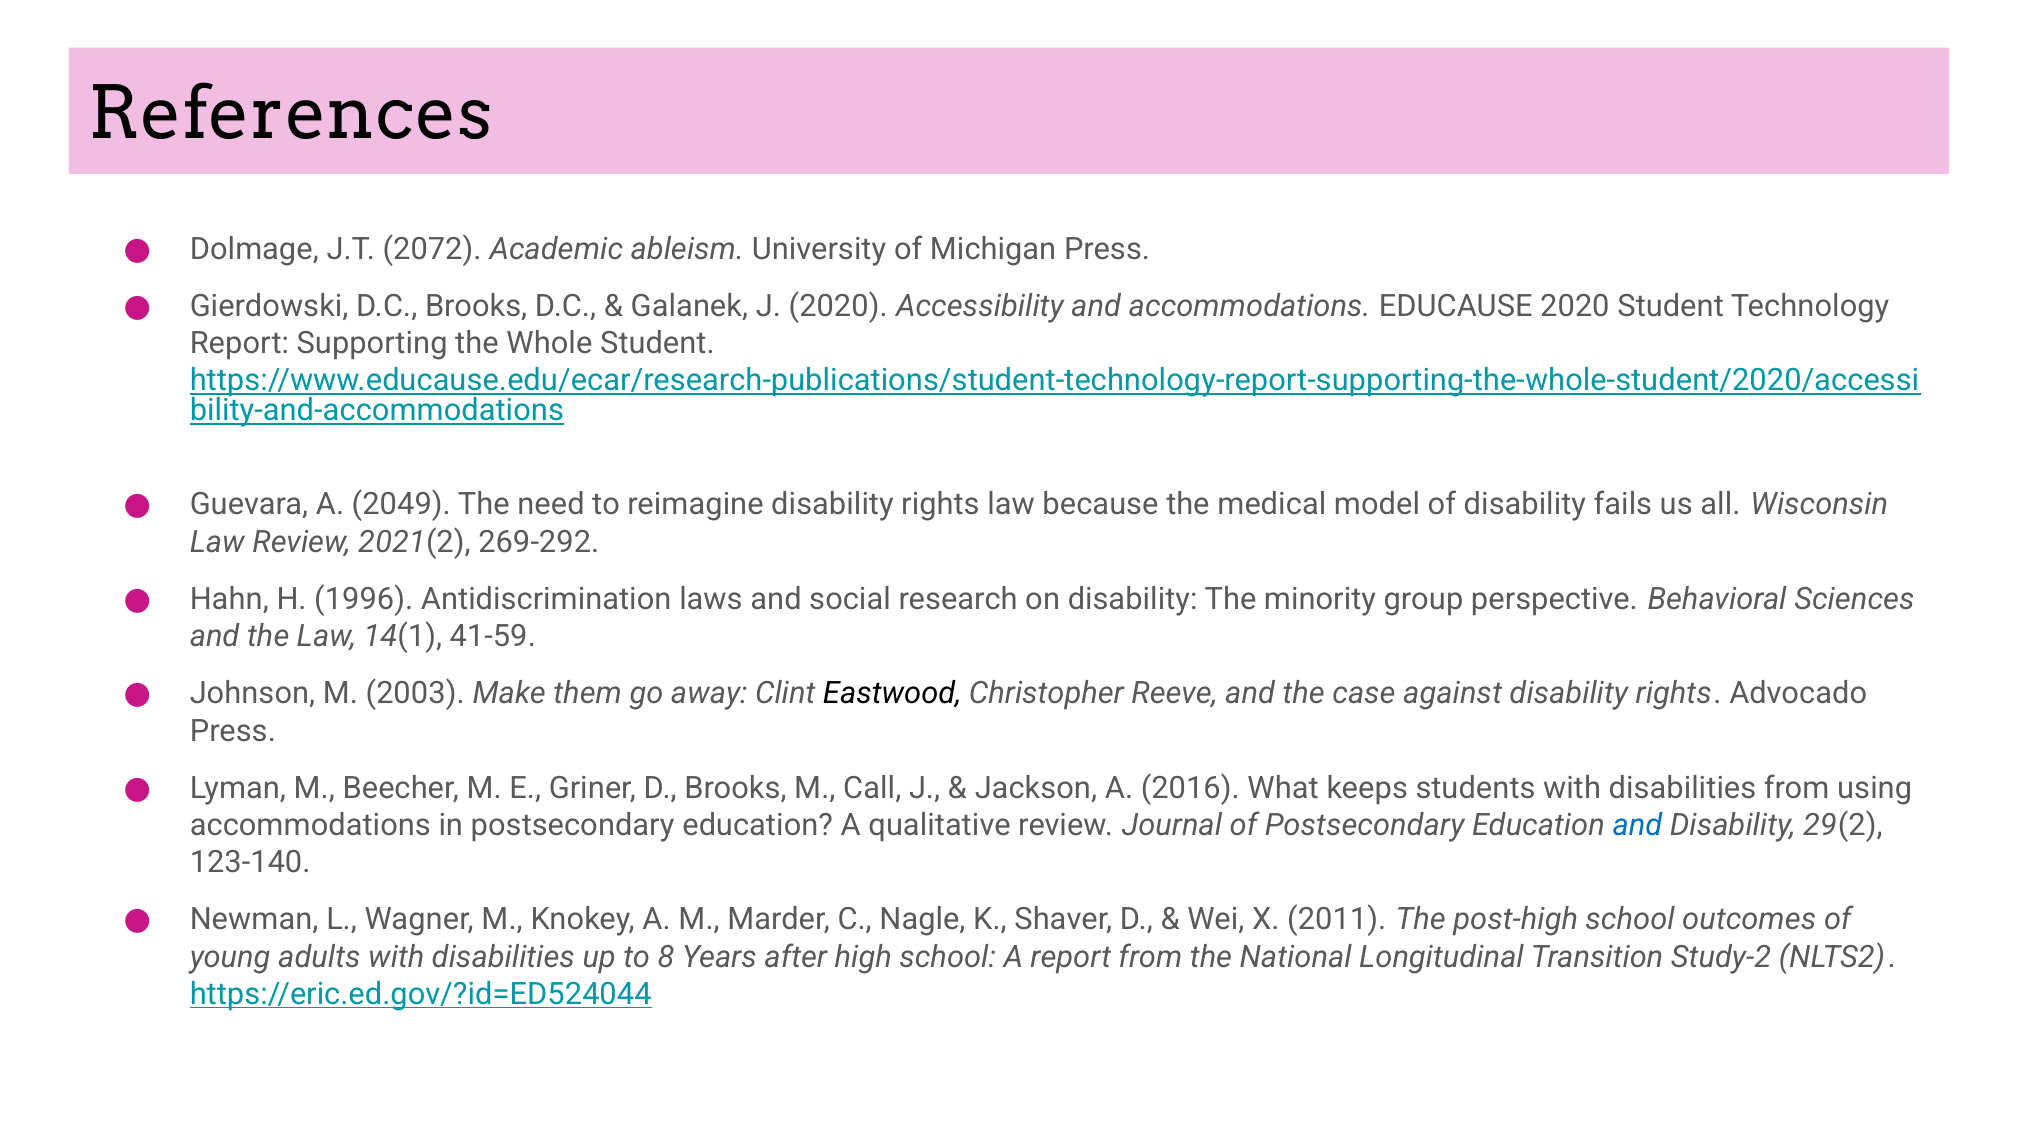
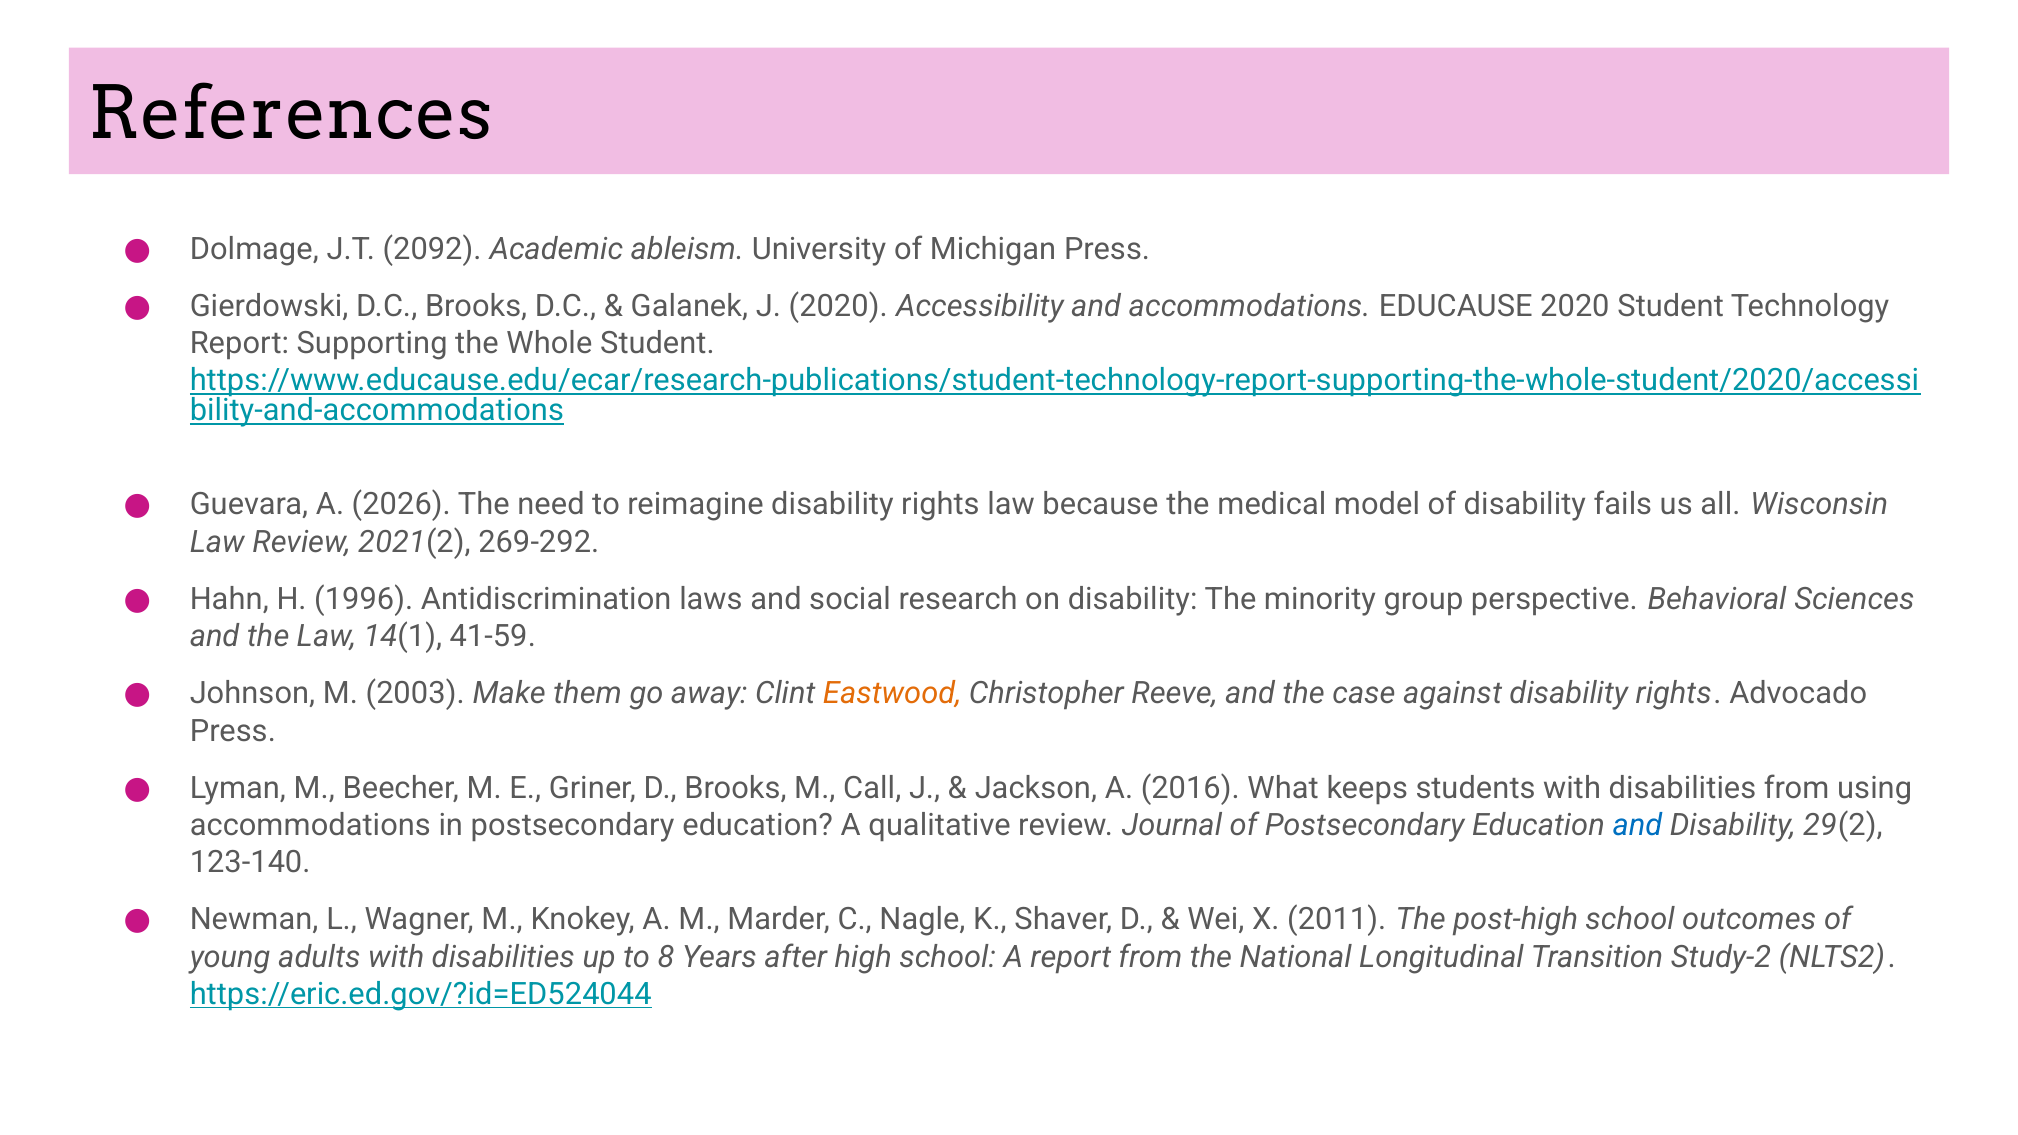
2072: 2072 -> 2092 (432, 249)
2049: 2049 -> 2026 (401, 505)
Eastwood colour: black -> orange (892, 694)
